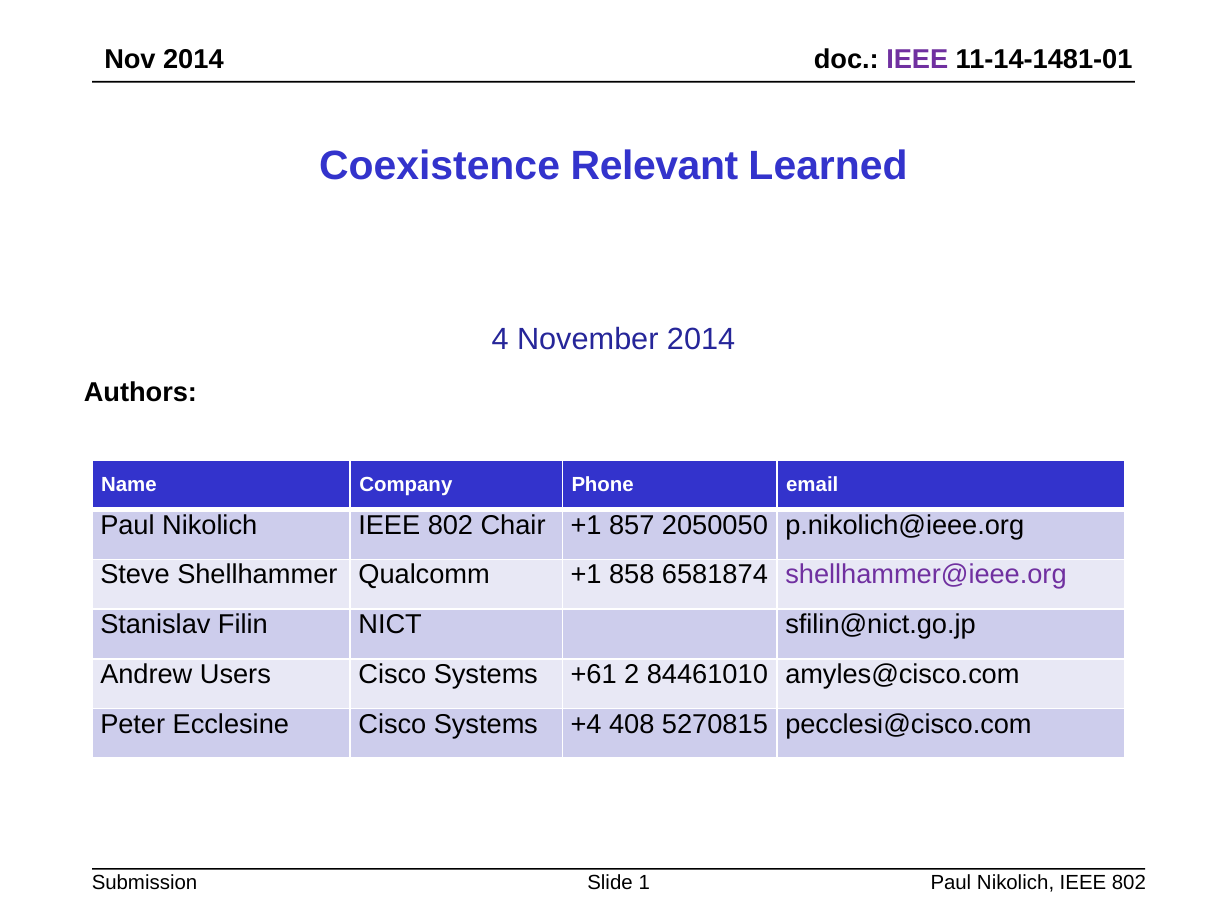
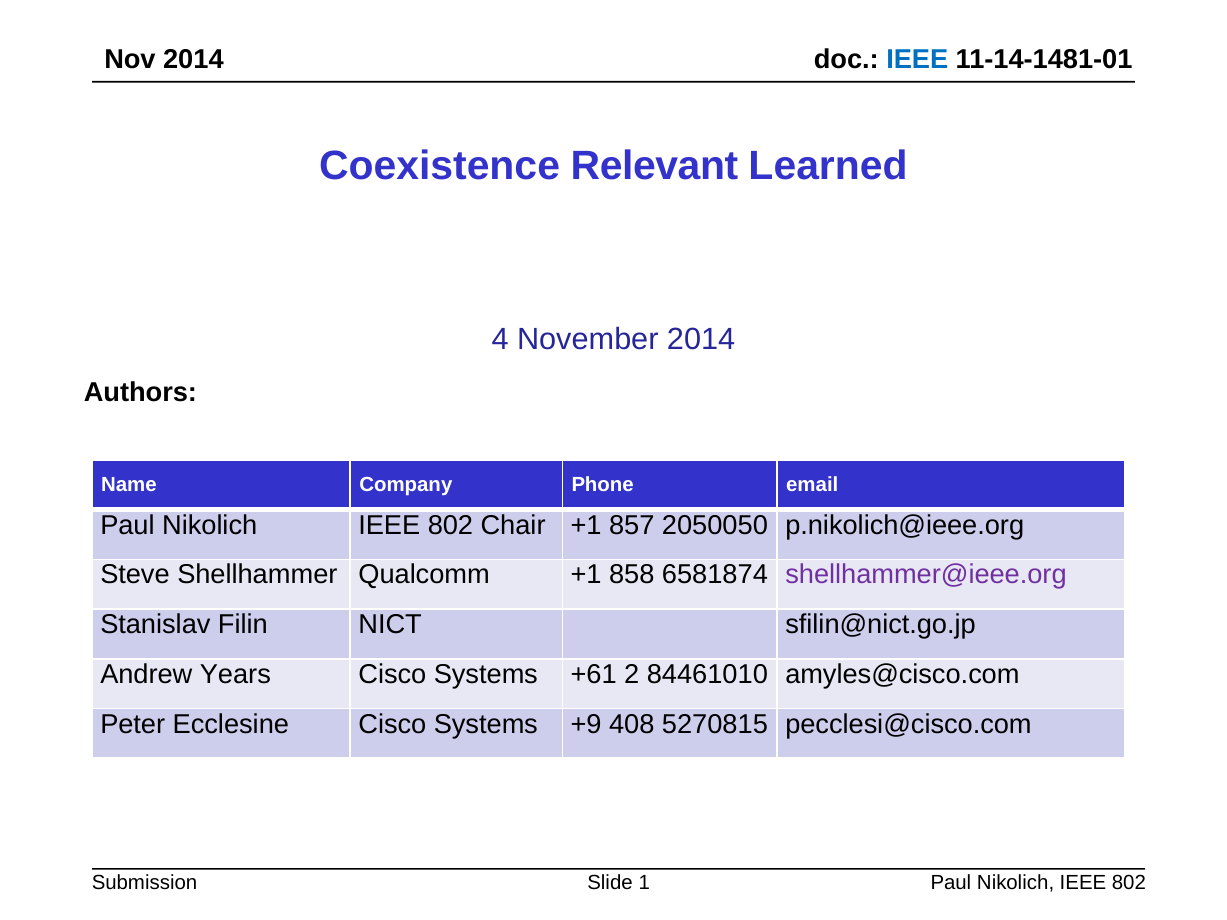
IEEE colour: purple -> blue (917, 60)
Users: Users -> Years (235, 675)
+4: +4 -> +9 (586, 724)
